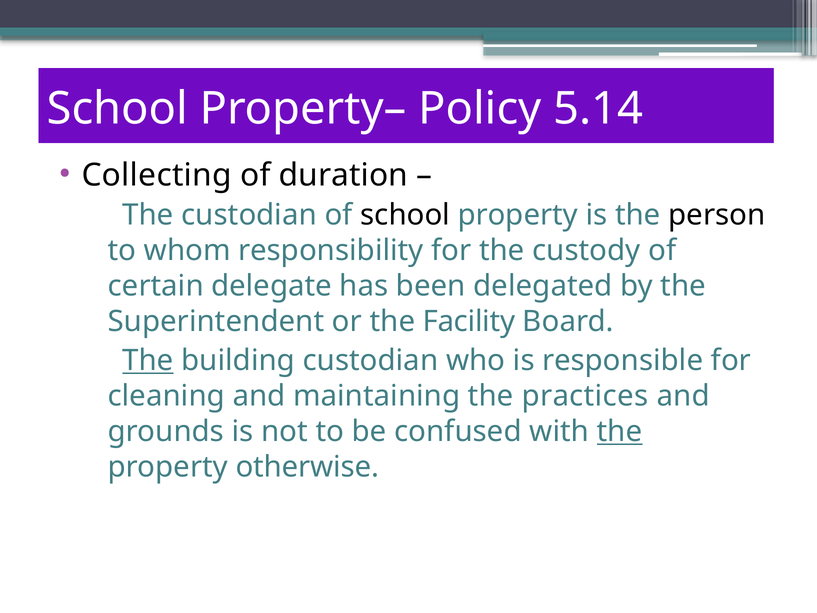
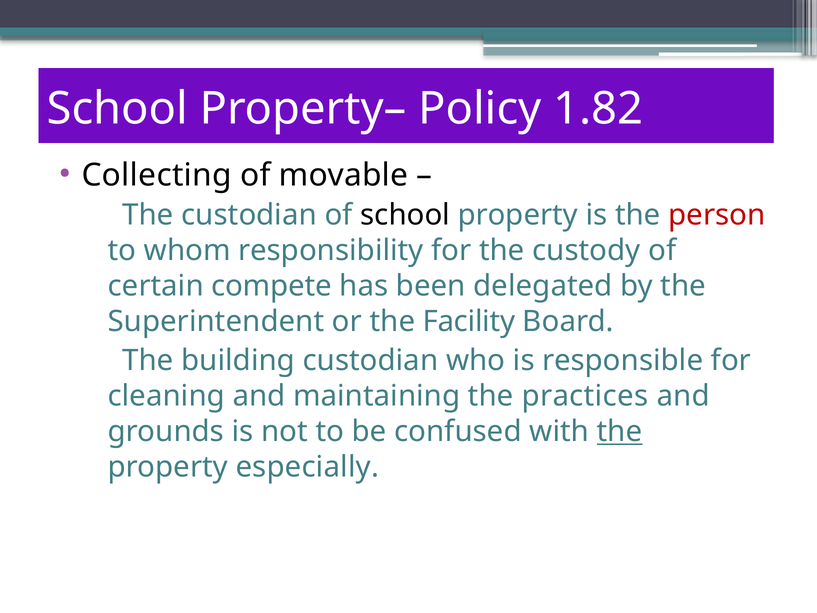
5.14: 5.14 -> 1.82 (598, 109)
duration: duration -> movable (343, 175)
person colour: black -> red (717, 215)
delegate: delegate -> compete (272, 286)
The underline: present -> none (148, 360)
otherwise: otherwise -> especially (307, 467)
